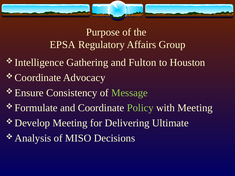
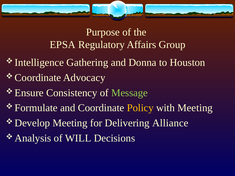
Fulton: Fulton -> Donna (143, 63)
Policy colour: light green -> yellow (140, 108)
Ultimate: Ultimate -> Alliance (170, 123)
MISO: MISO -> WILL (78, 138)
